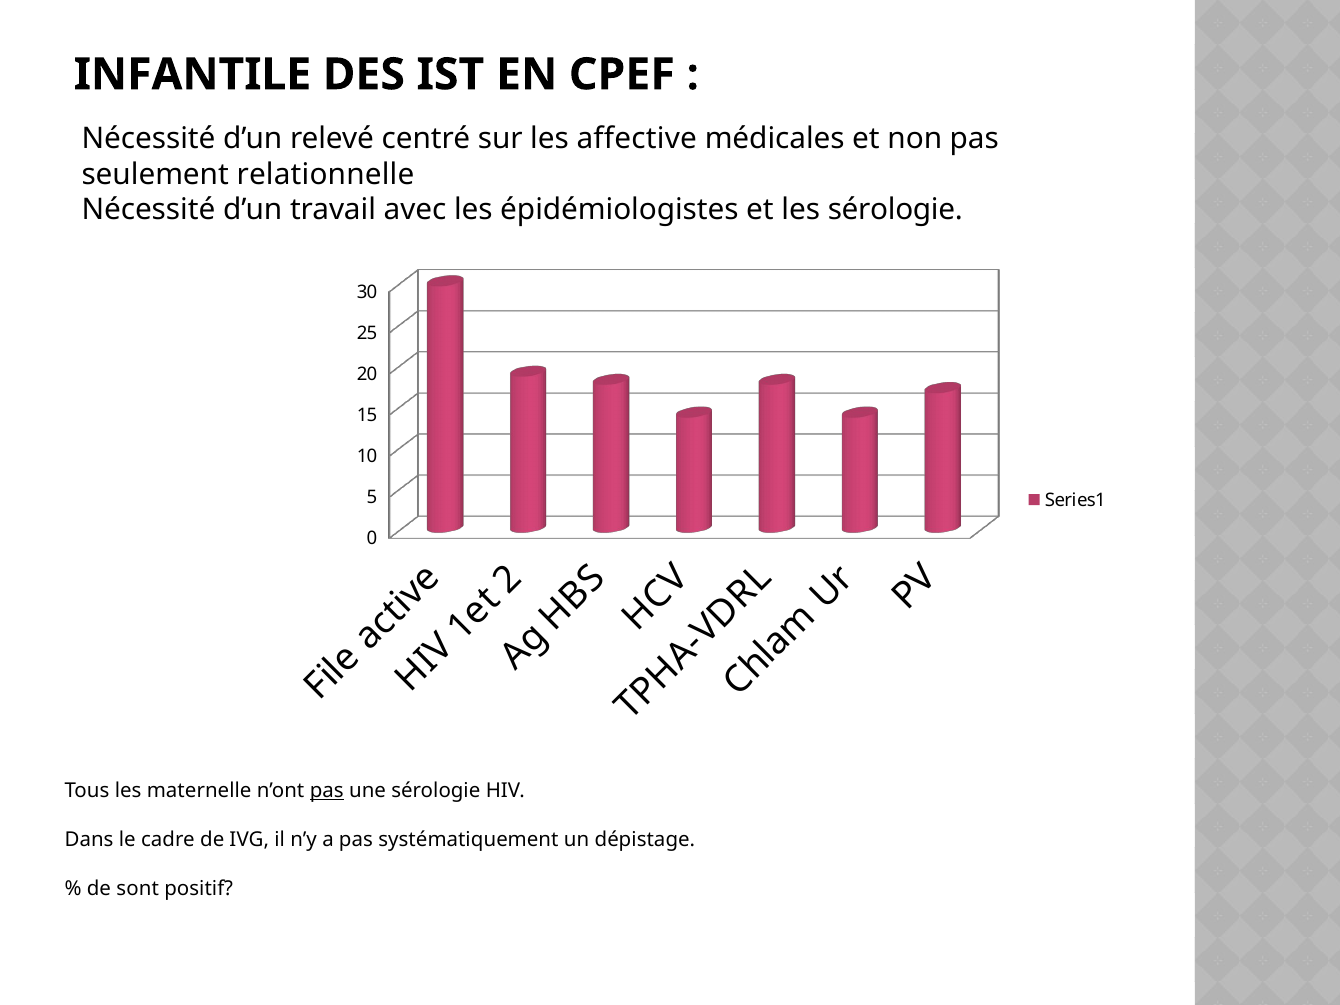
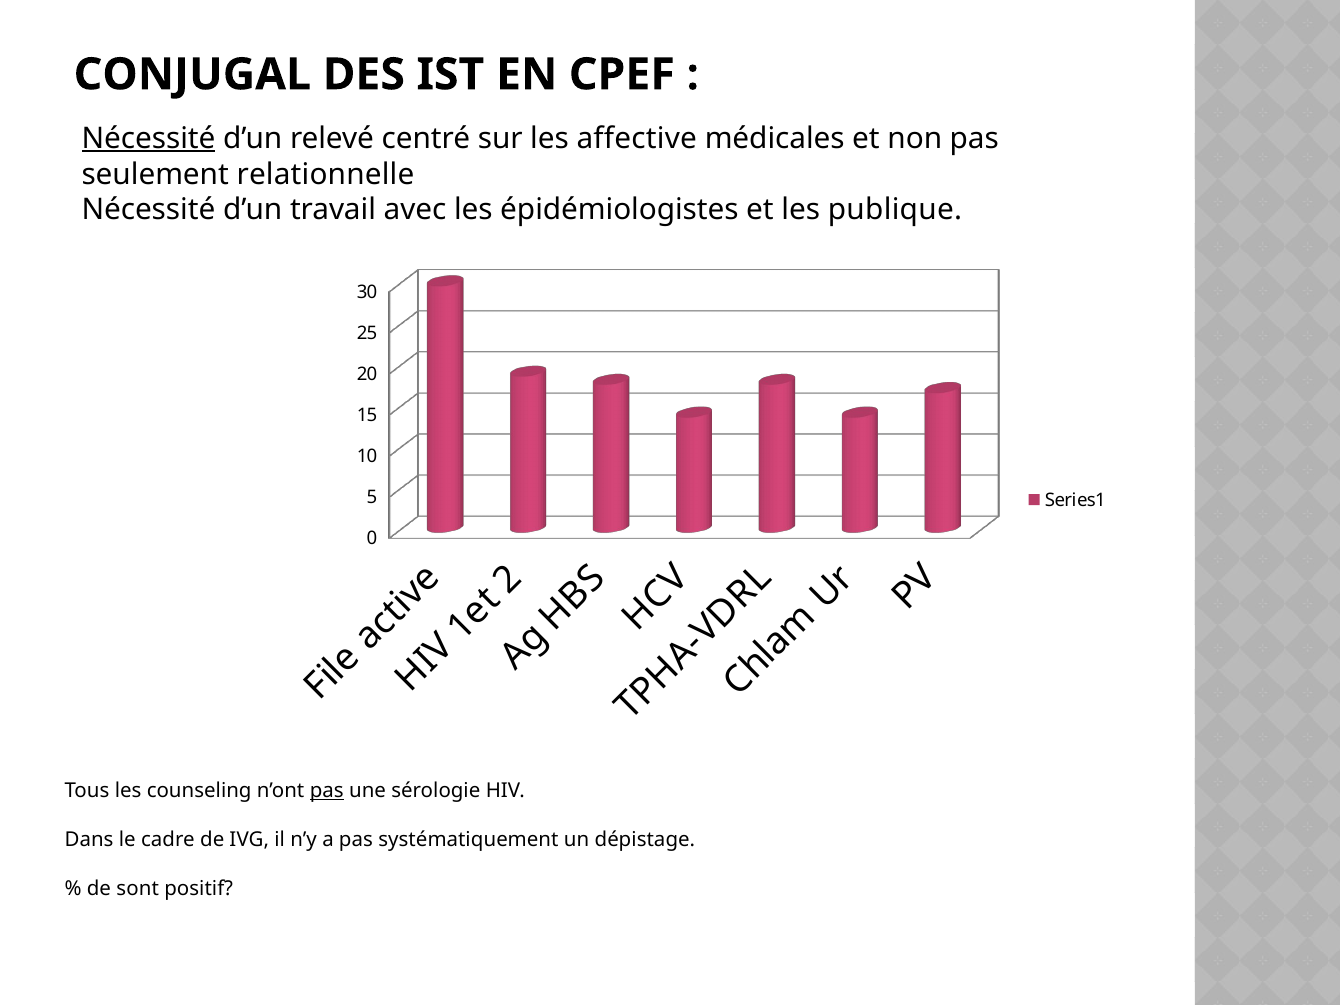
INFANTILE: INFANTILE -> CONJUGAL (192, 75)
Nécessité underline: none -> present (149, 139)
les sérologie: sérologie -> publique (895, 210)
maternelle: maternelle -> counseling (199, 791)
